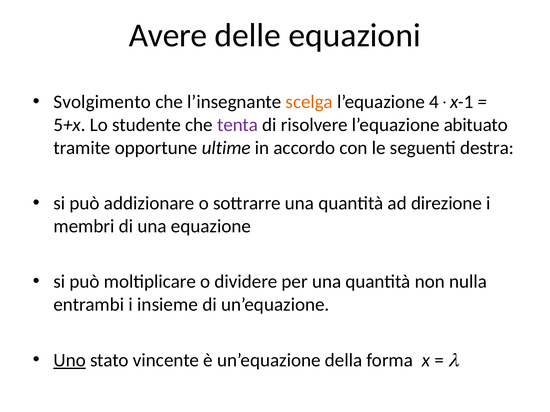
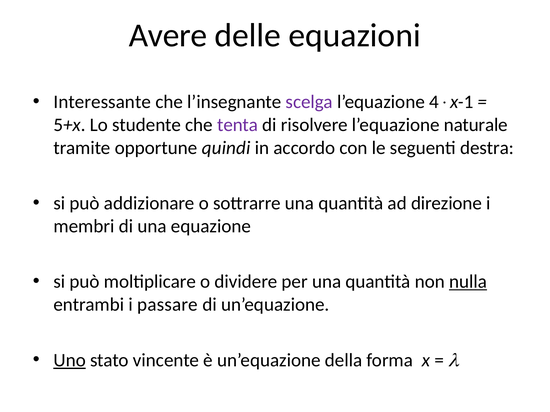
Svolgimento: Svolgimento -> Interessante (102, 102)
scelga colour: orange -> purple (309, 102)
abituato: abituato -> naturale (476, 125)
ultime: ultime -> quindi (226, 148)
nulla underline: none -> present (468, 282)
insieme: insieme -> passare (168, 305)
